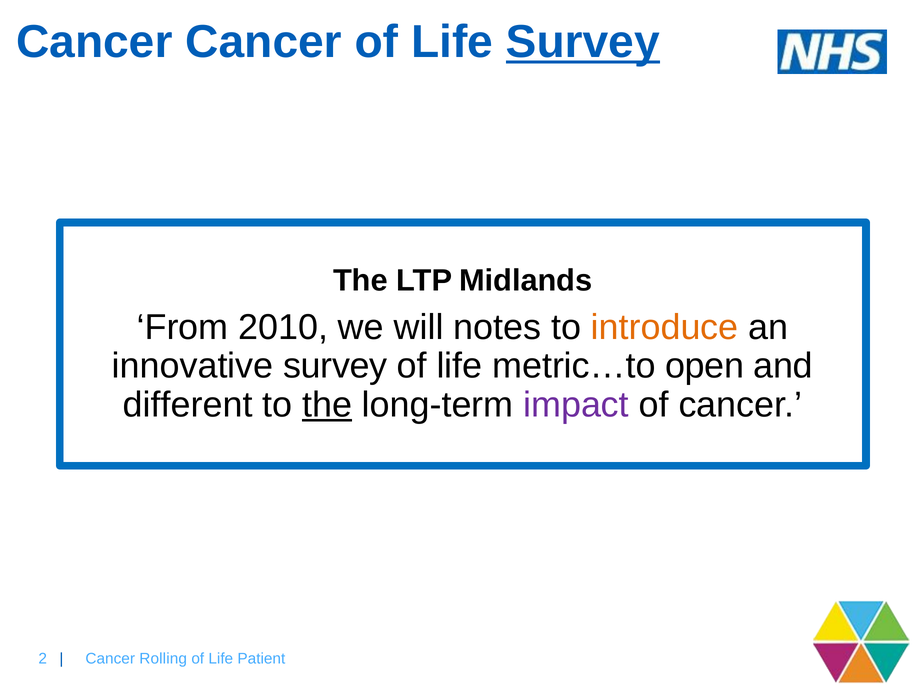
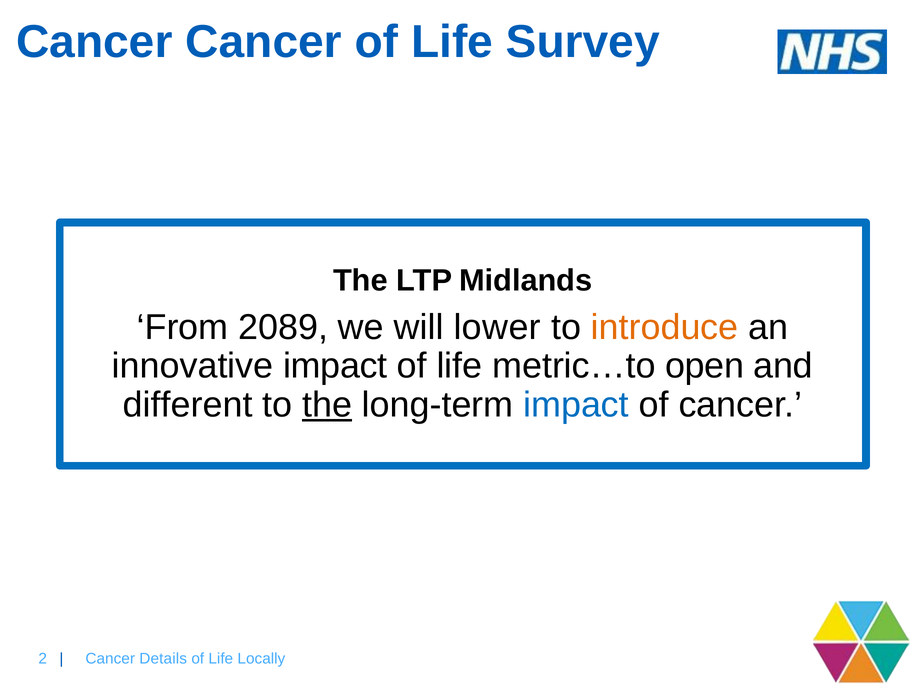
Survey underline: present -> none (583, 42)
2010: 2010 -> 2089 (283, 327)
notes: notes -> lower (497, 327)
innovative survey: survey -> impact (335, 366)
impact colour: purple -> blue (576, 405)
Rolling: Rolling -> Details (163, 659)
Patient: Patient -> Locally (261, 659)
